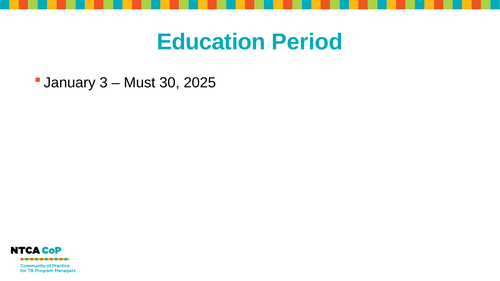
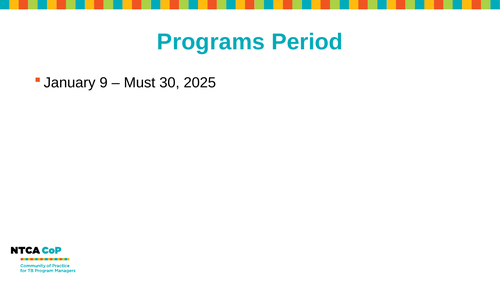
Education: Education -> Programs (211, 42)
3: 3 -> 9 (104, 83)
